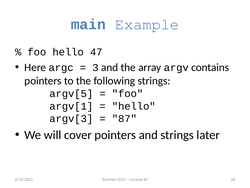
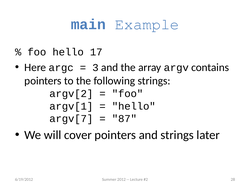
47: 47 -> 17 (96, 52)
argv[5: argv[5 -> argv[2 (71, 93)
argv[3: argv[3 -> argv[7 (71, 118)
